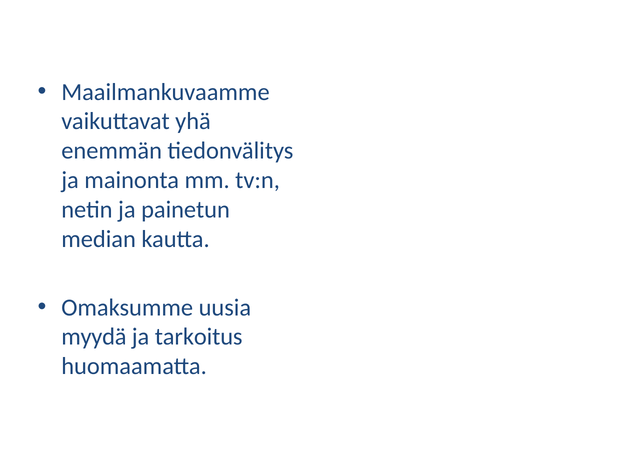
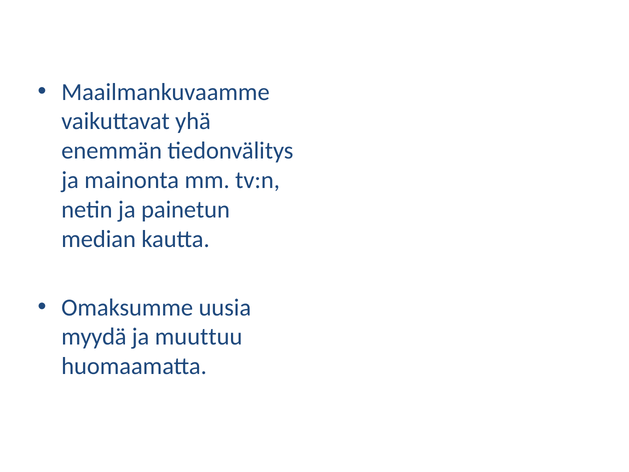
tarkoitus: tarkoitus -> muuttuu (199, 337)
